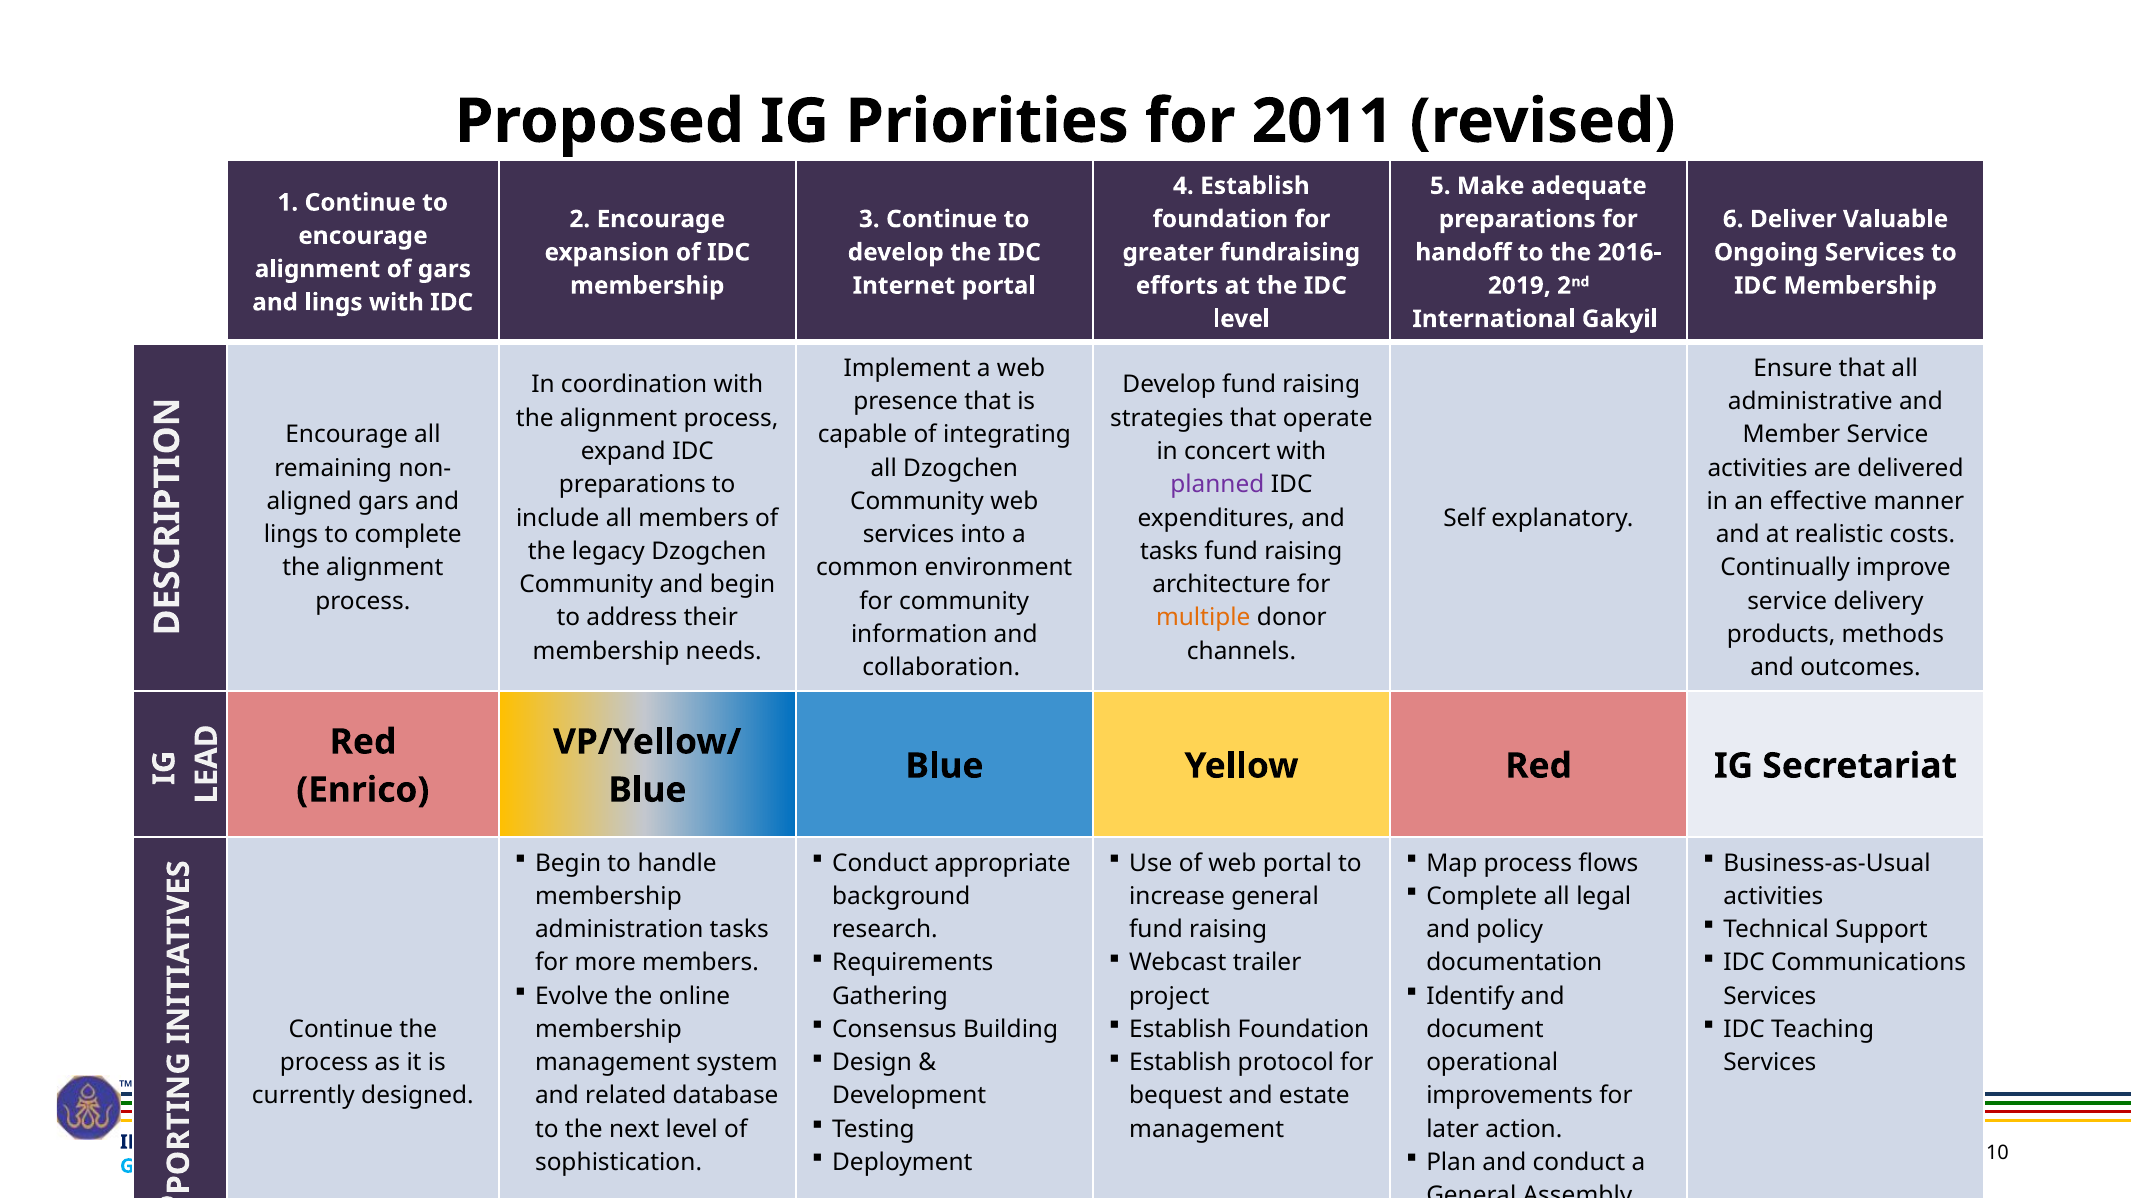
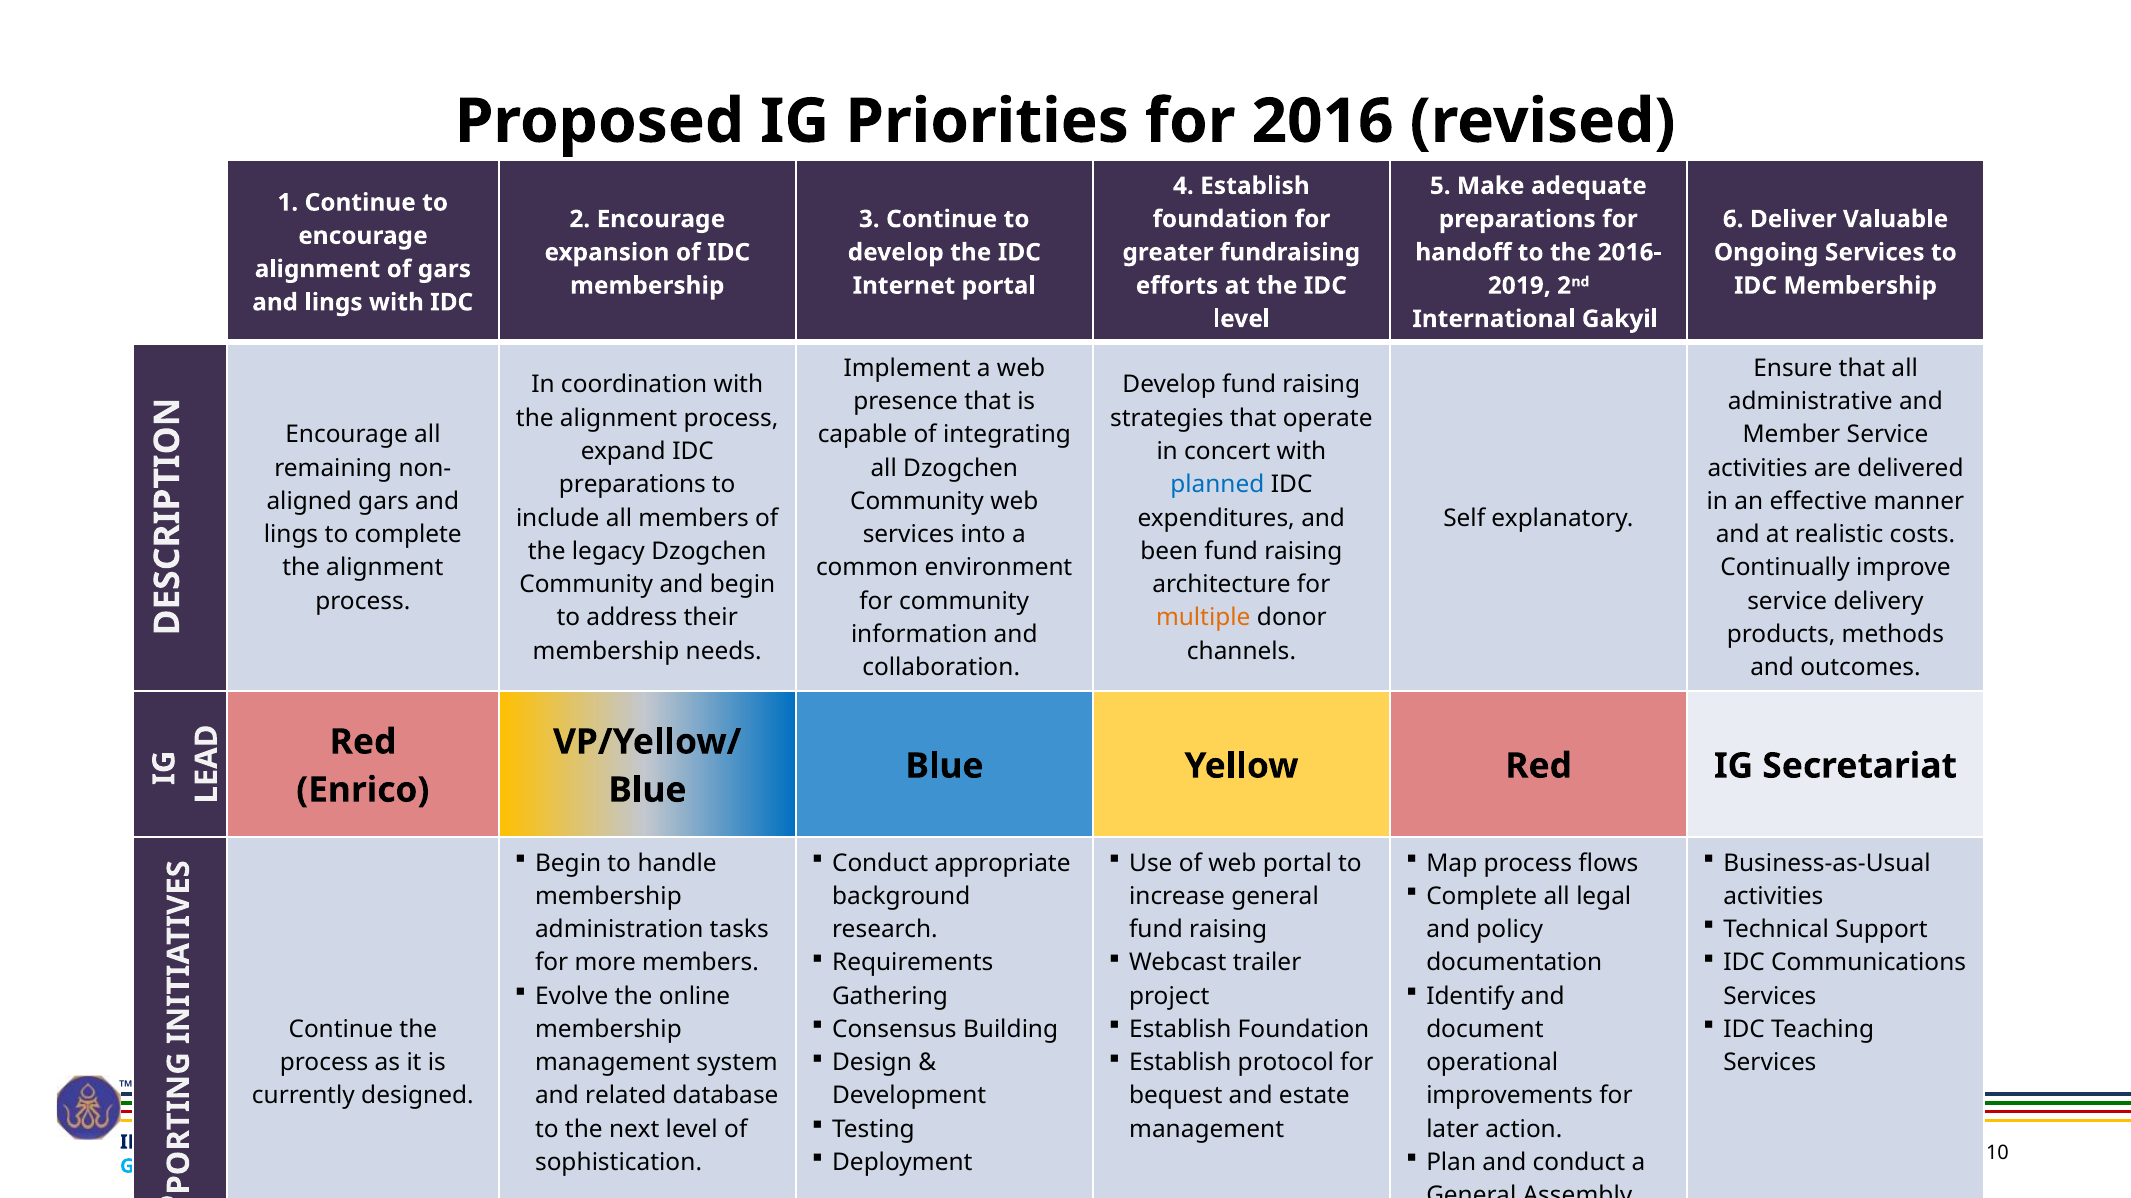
2011: 2011 -> 2016 (1323, 122)
planned colour: purple -> blue (1217, 485)
tasks: tasks -> been (1169, 552)
